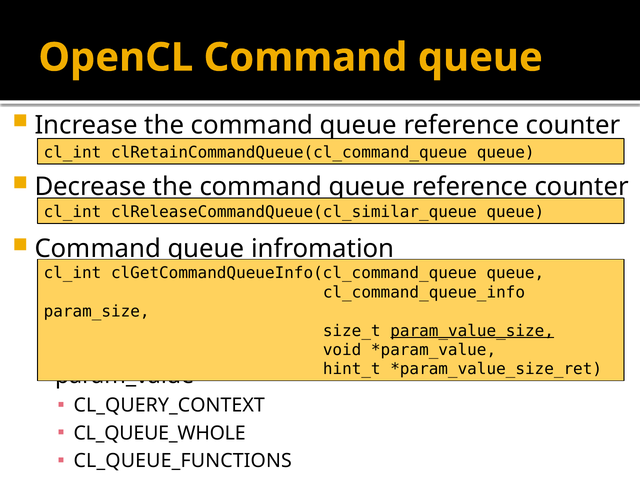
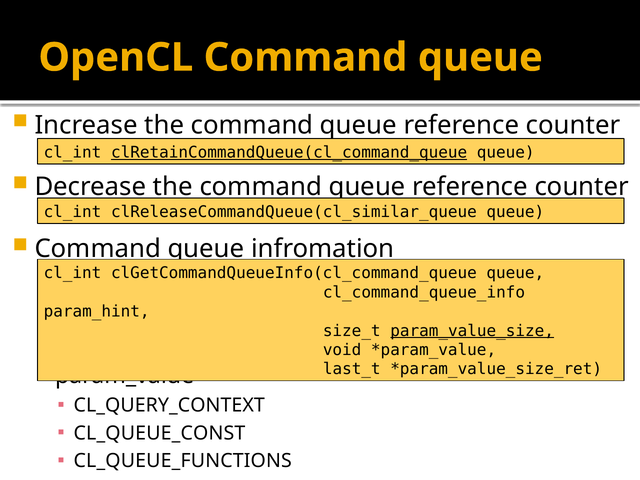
clRetainCommandQueue(cl_command_queue underline: none -> present (289, 153)
param_size: param_size -> param_hint (97, 312)
hint_t: hint_t -> last_t (352, 369)
CL_QUEUE_WHOLE: CL_QUEUE_WHOLE -> CL_QUEUE_CONST (159, 433)
